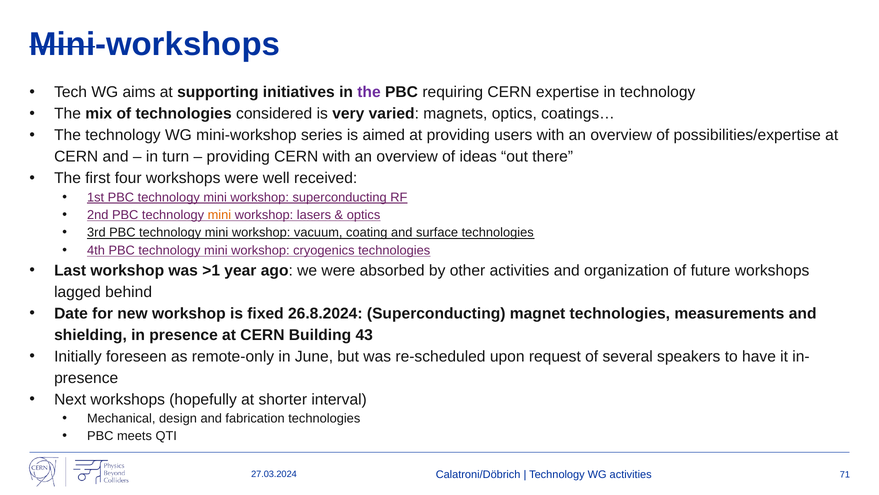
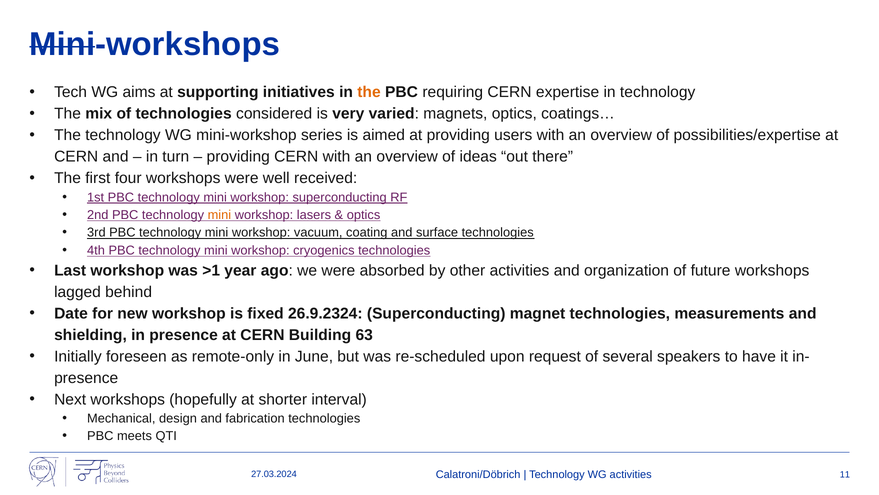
the colour: purple -> orange (369, 92)
26.8.2024: 26.8.2024 -> 26.9.2324 (325, 313)
43: 43 -> 63 (364, 335)
71: 71 -> 11 (845, 474)
